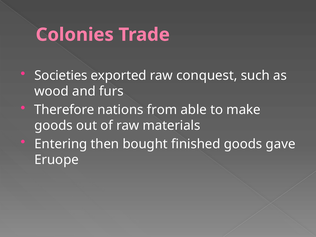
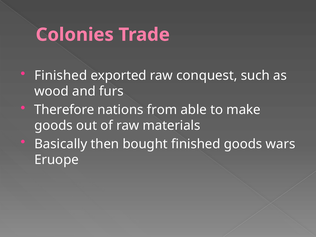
Societies: Societies -> Finished (61, 75)
Entering: Entering -> Basically (61, 144)
gave: gave -> wars (281, 144)
